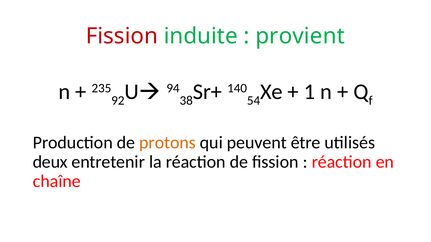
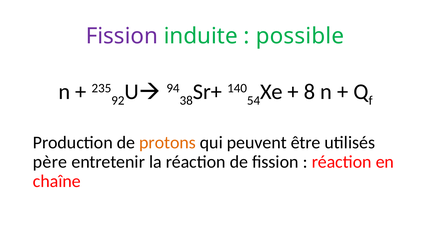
Fission colour: red -> purple (122, 36)
provient: provient -> possible (300, 36)
1: 1 -> 8 (310, 92)
deux: deux -> père (50, 162)
